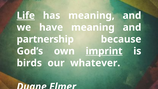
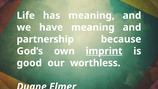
Life underline: present -> none (26, 15)
birds: birds -> good (29, 63)
whatever: whatever -> worthless (95, 63)
